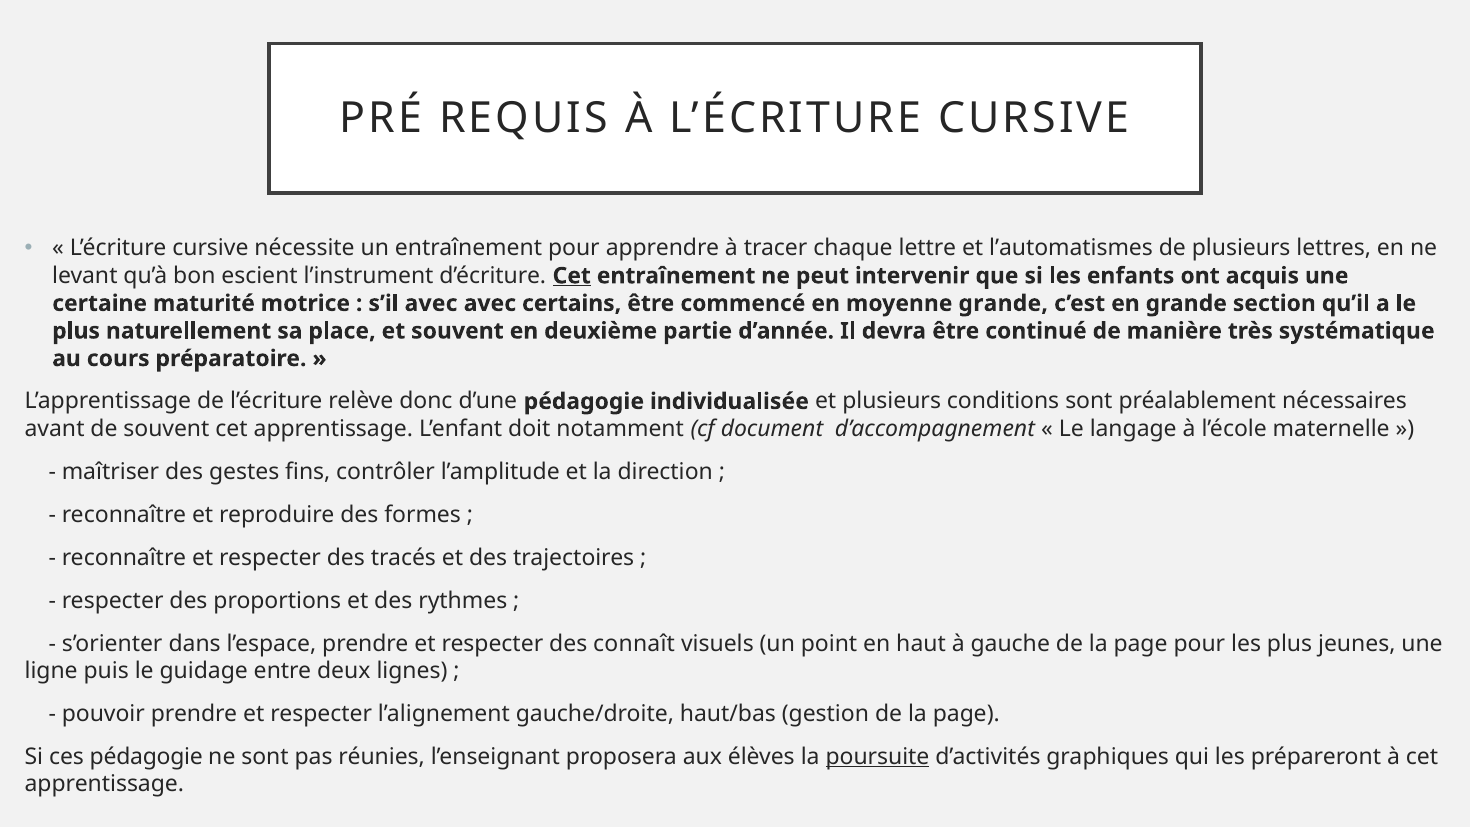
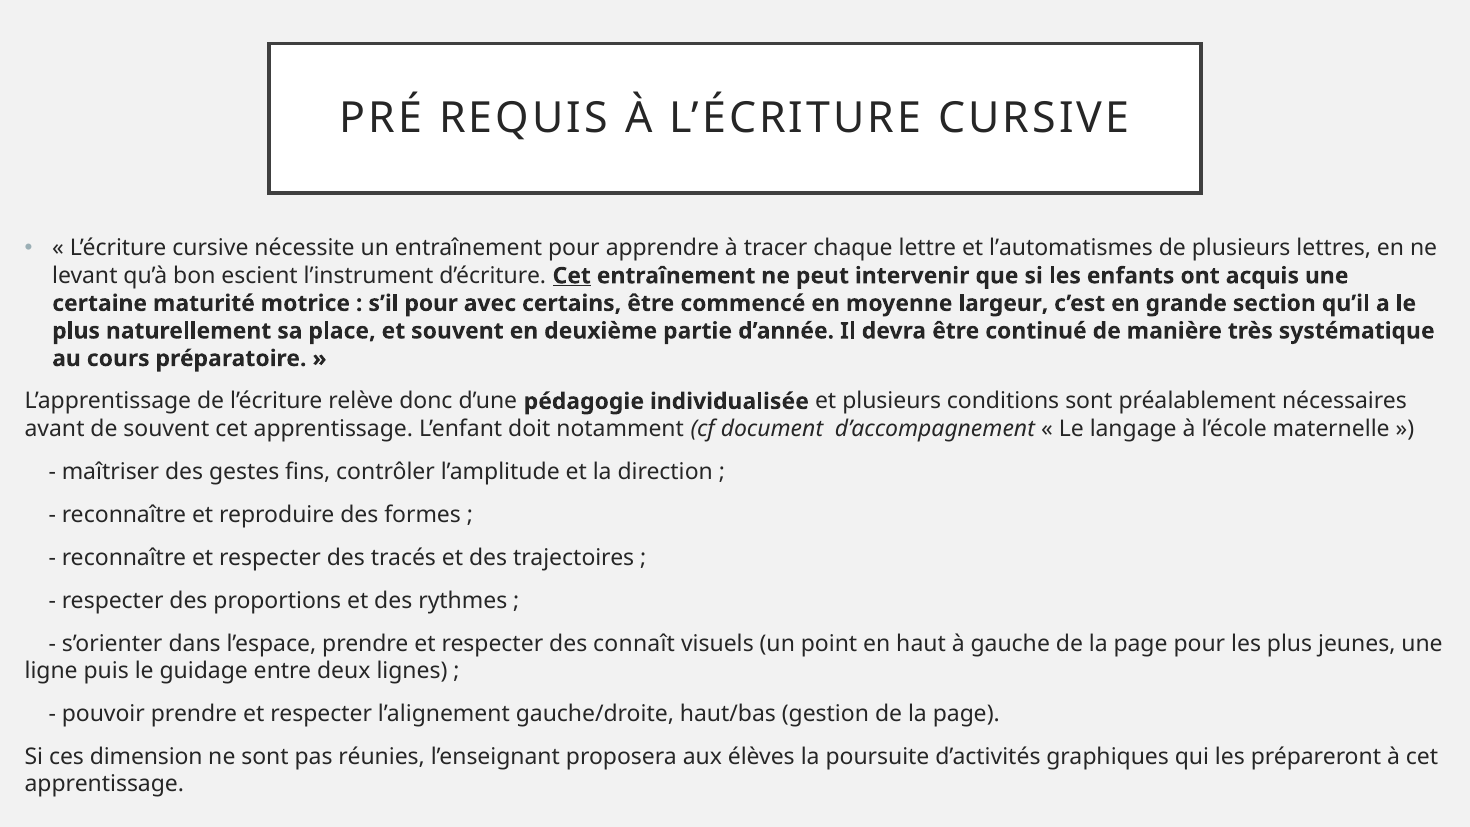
s’il avec: avec -> pour (431, 303)
moyenne grande: grande -> largeur (1003, 303)
ces pédagogie: pédagogie -> dimension (146, 757)
poursuite underline: present -> none (877, 757)
